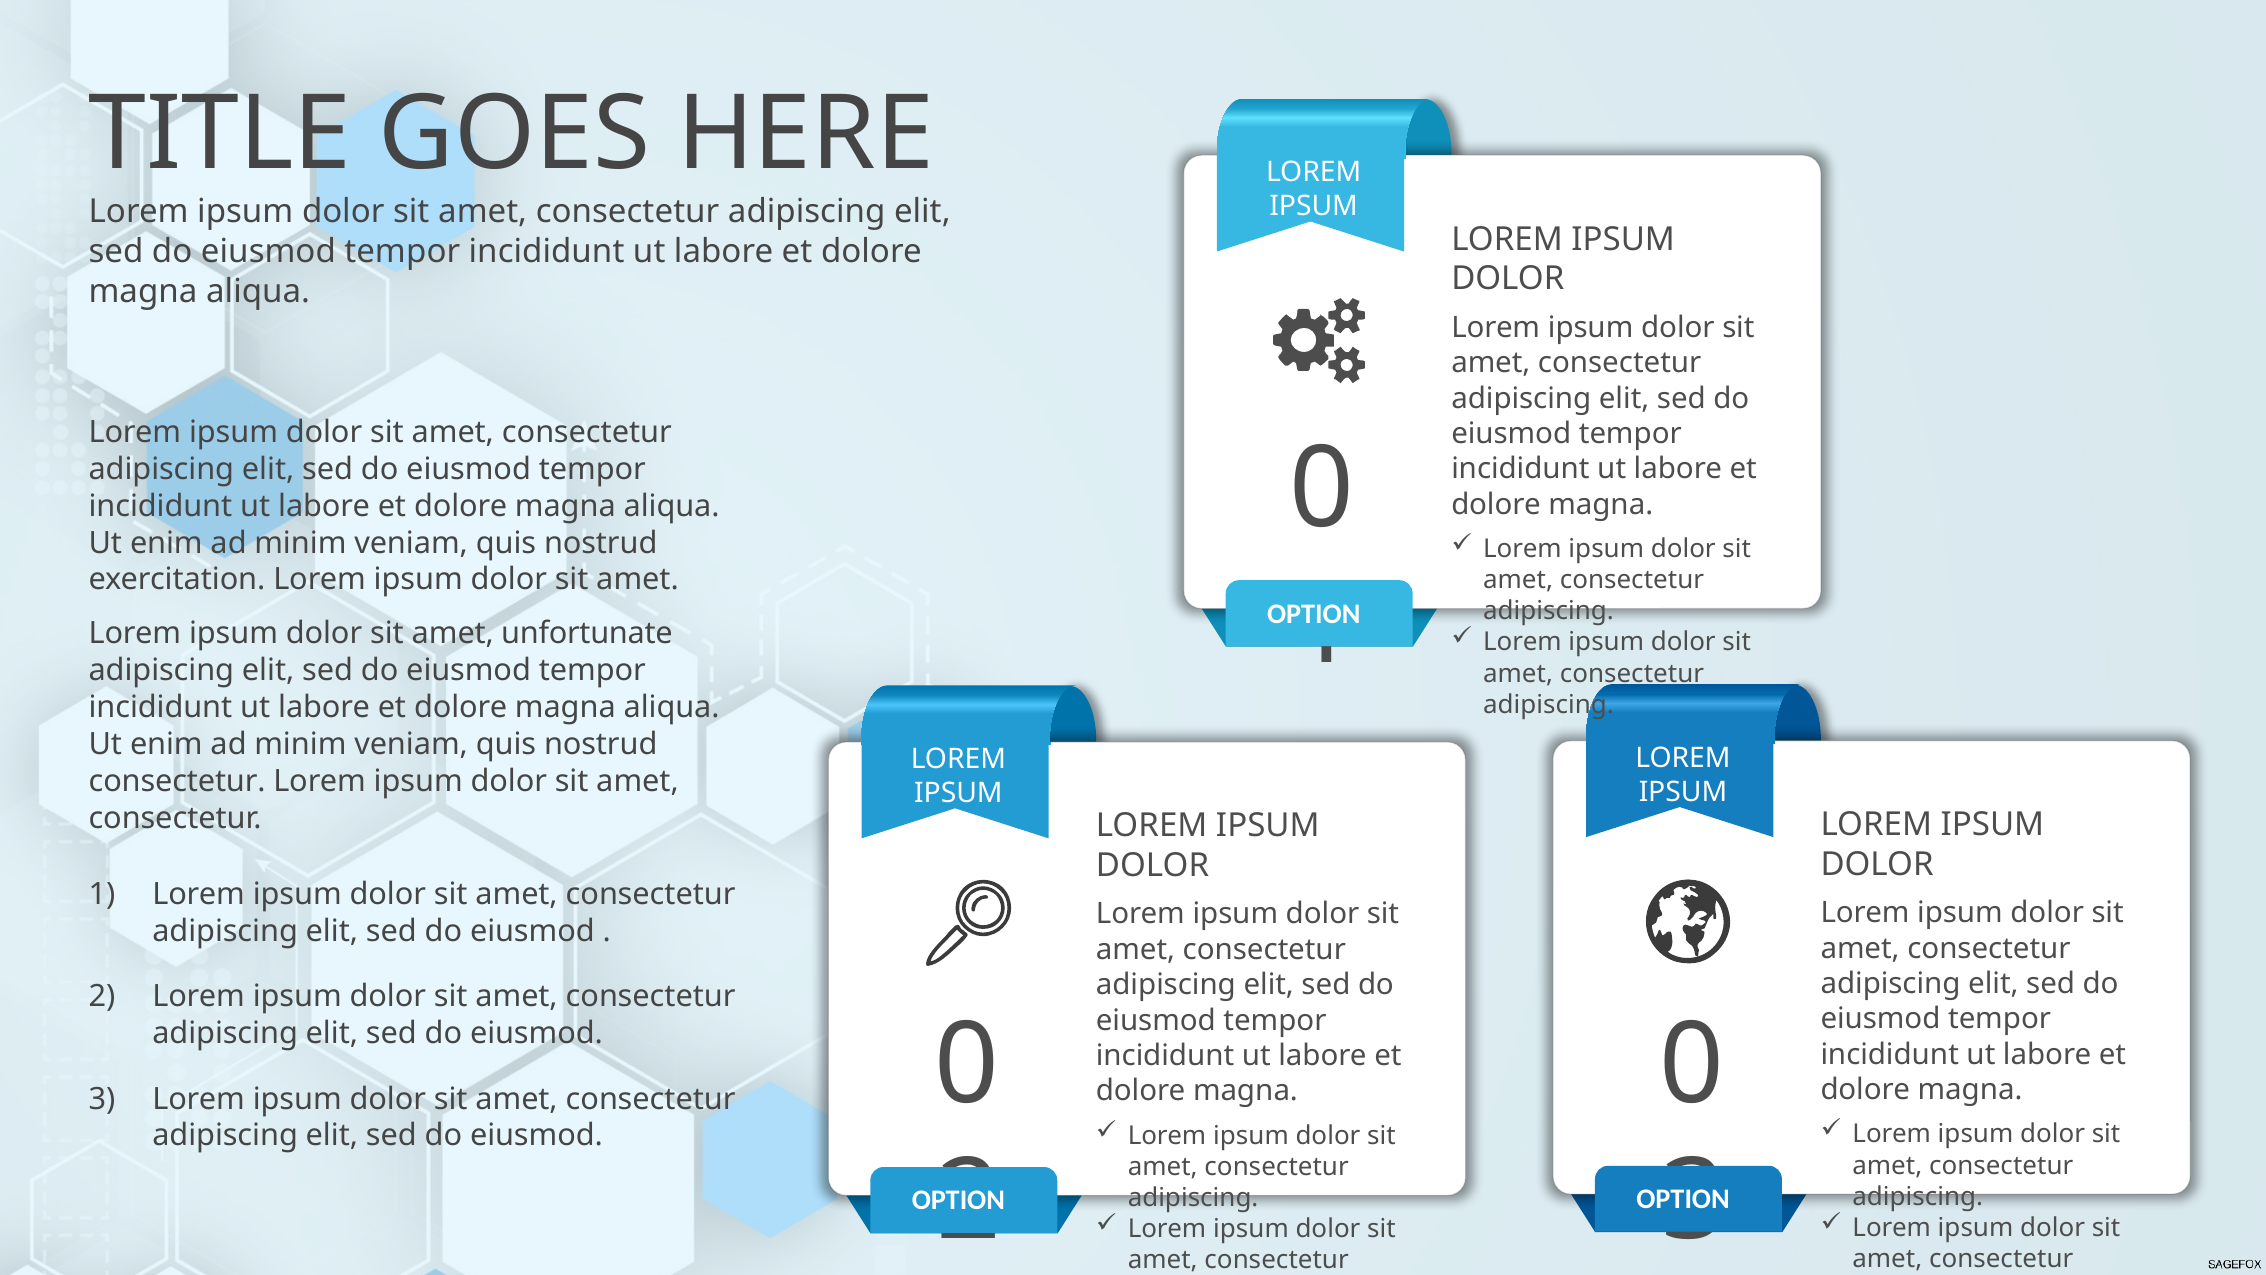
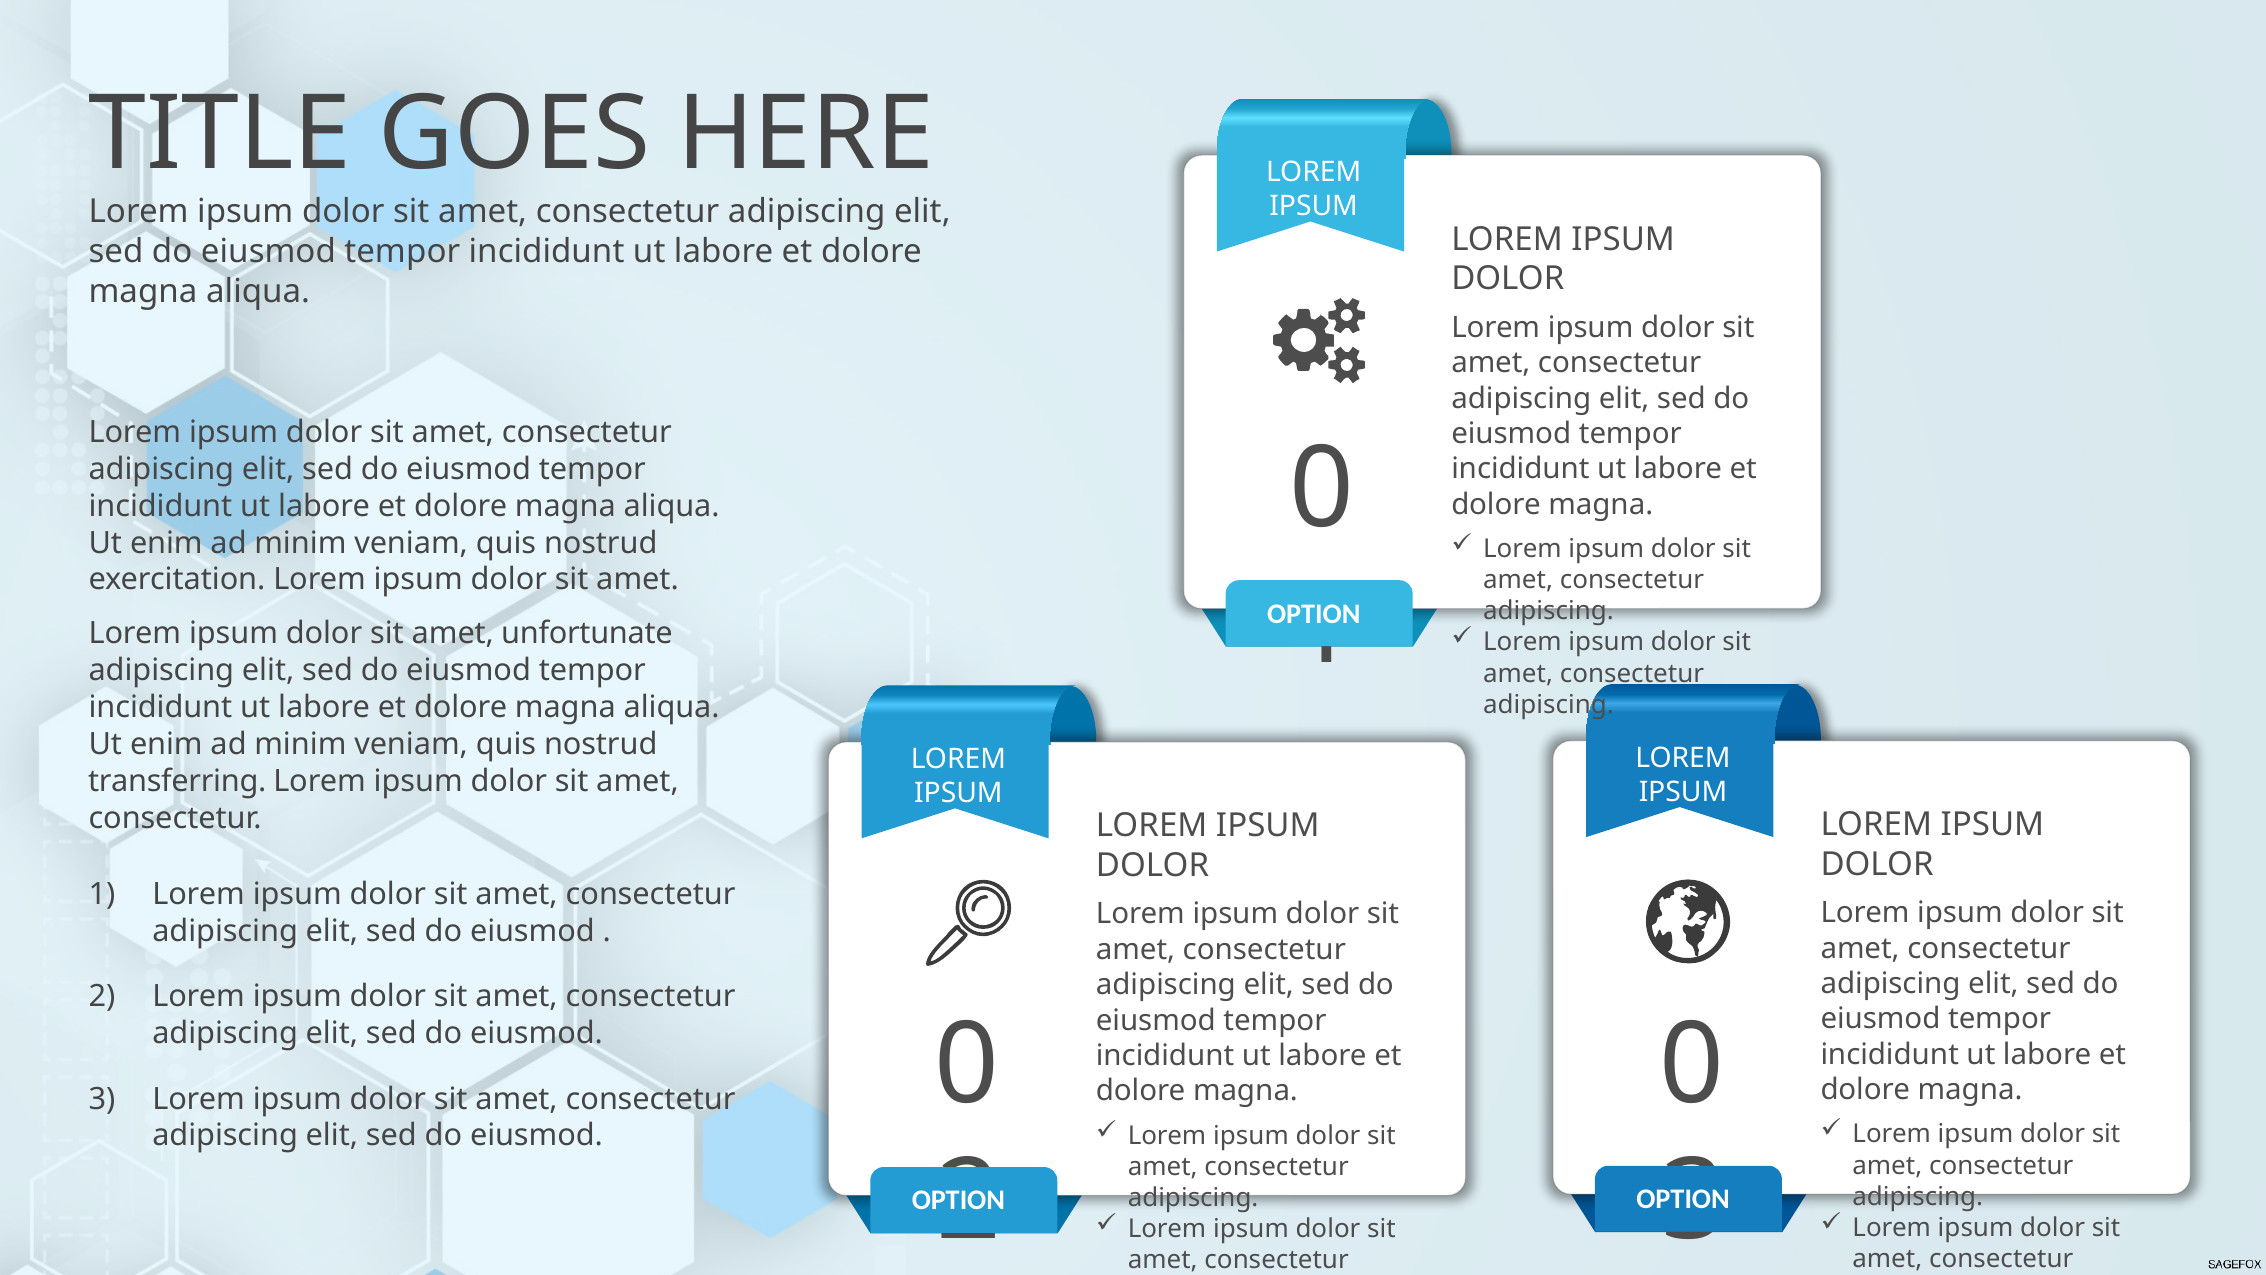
consectetur: consectetur -> transferring (177, 781)
